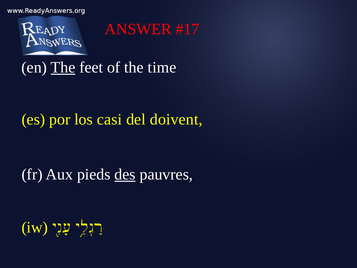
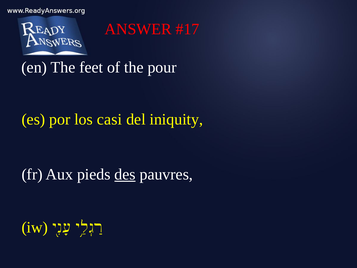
The underline: present -> none (63, 67)
time: time -> pour (162, 67)
doivent: doivent -> iniquity (176, 119)
